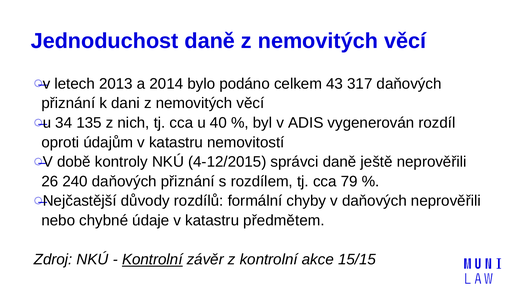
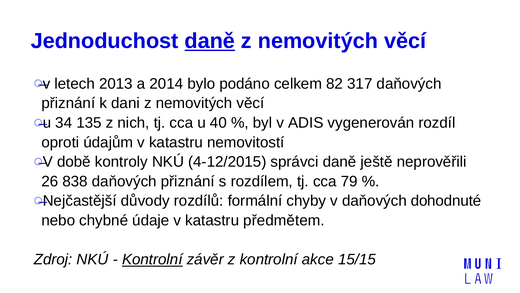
daně underline: none -> present (210, 41)
43: 43 -> 82 (335, 84)
240: 240 -> 838 (75, 181)
daňových neprověřili: neprověřili -> dohodnuté (446, 201)
